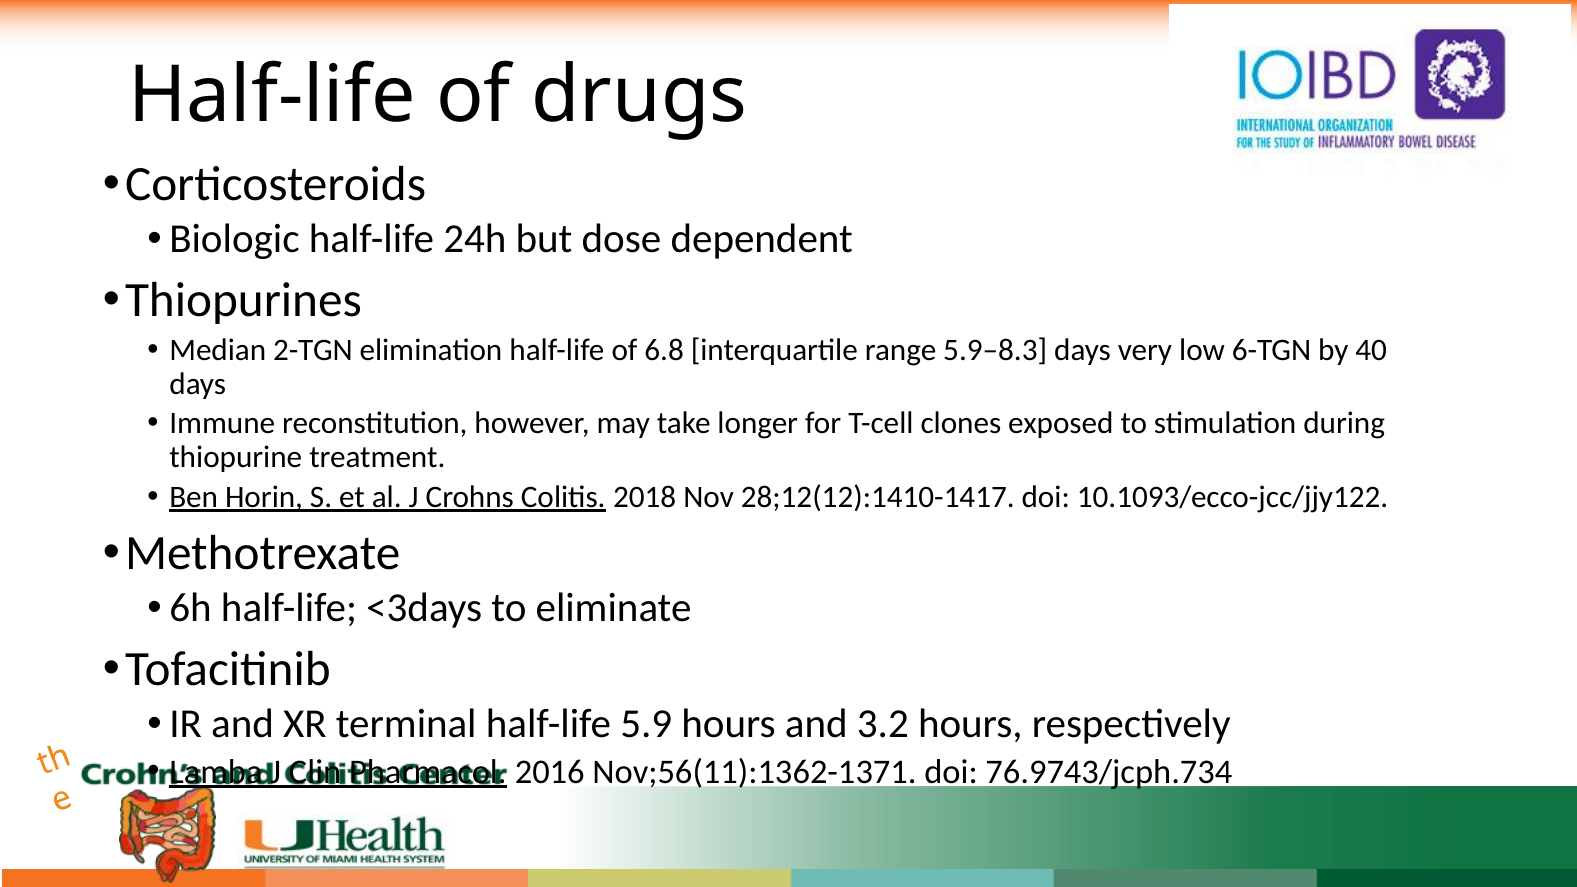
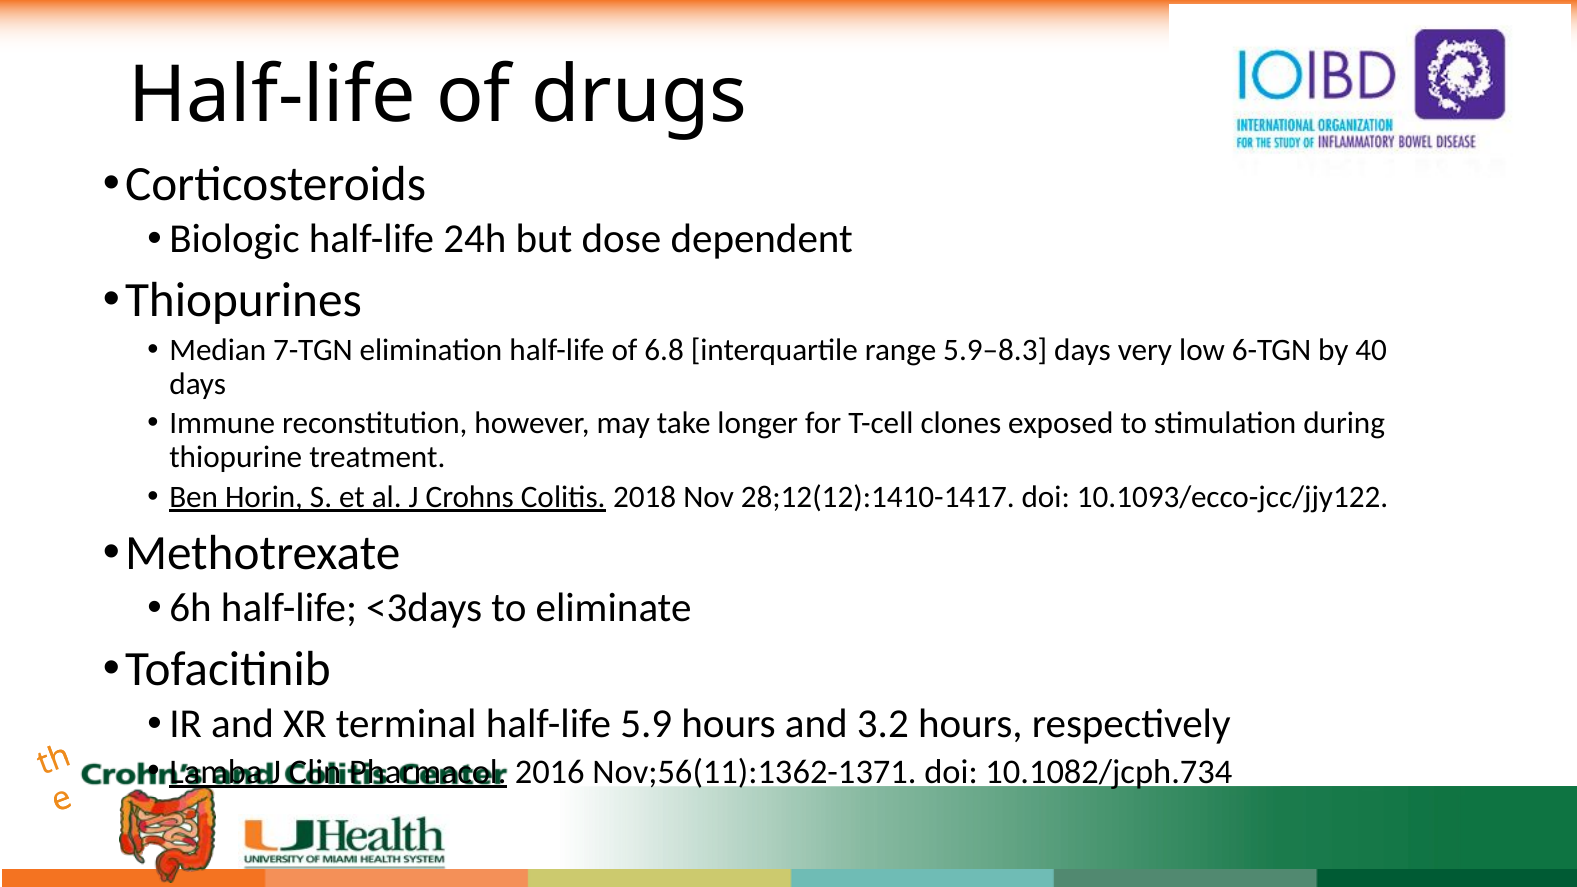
2-TGN: 2-TGN -> 7-TGN (313, 350)
76.9743/jcph.734: 76.9743/jcph.734 -> 10.1082/jcph.734 (1109, 772)
